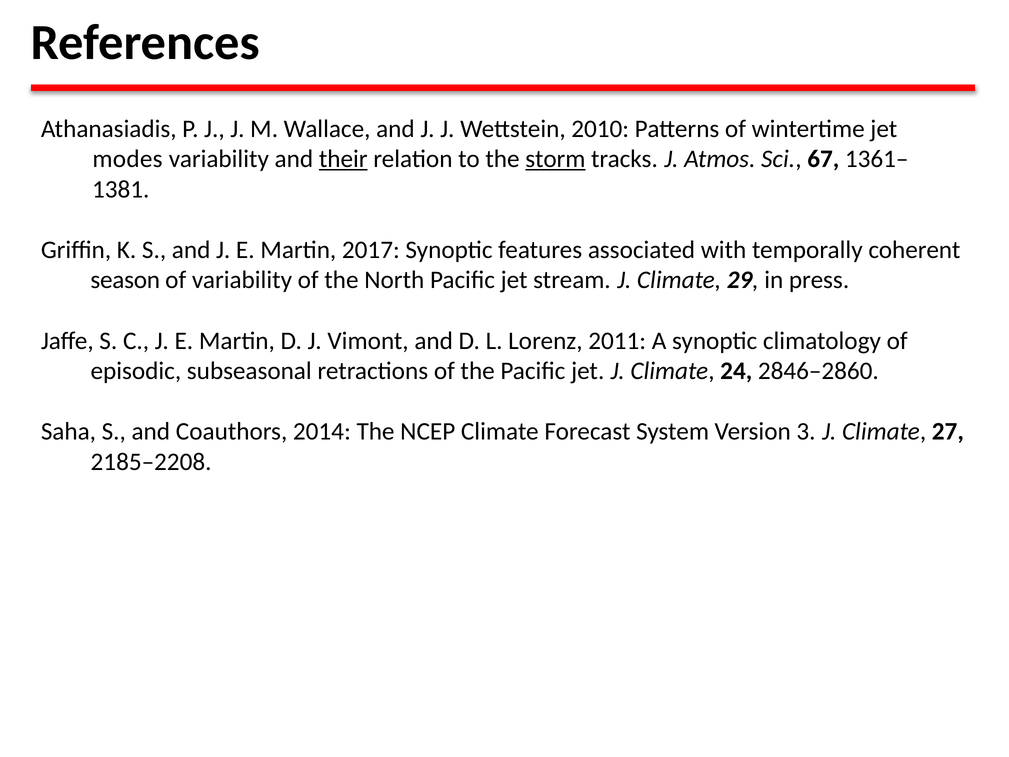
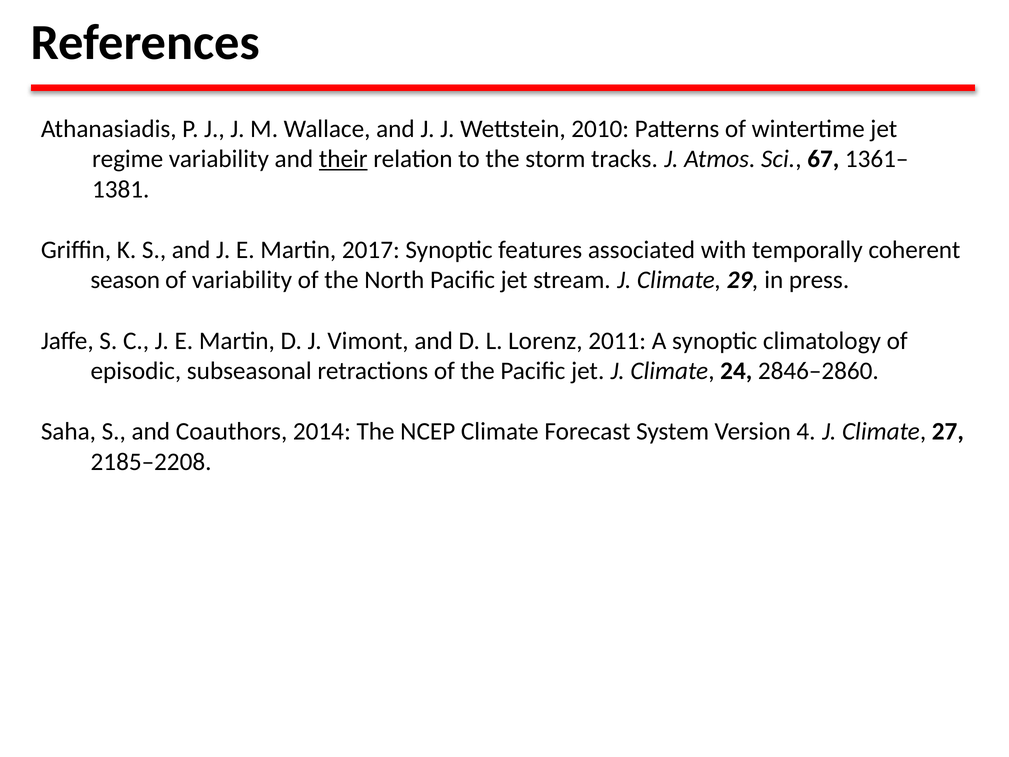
modes: modes -> regime (128, 159)
storm underline: present -> none (555, 159)
3: 3 -> 4 (806, 431)
